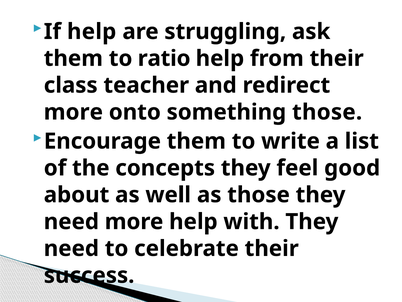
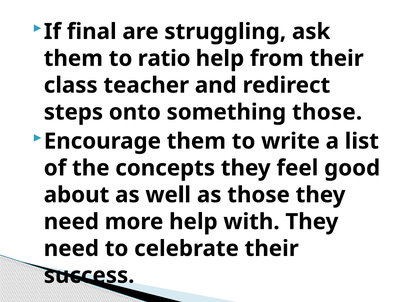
If help: help -> final (92, 32)
more: more -> steps (73, 112)
